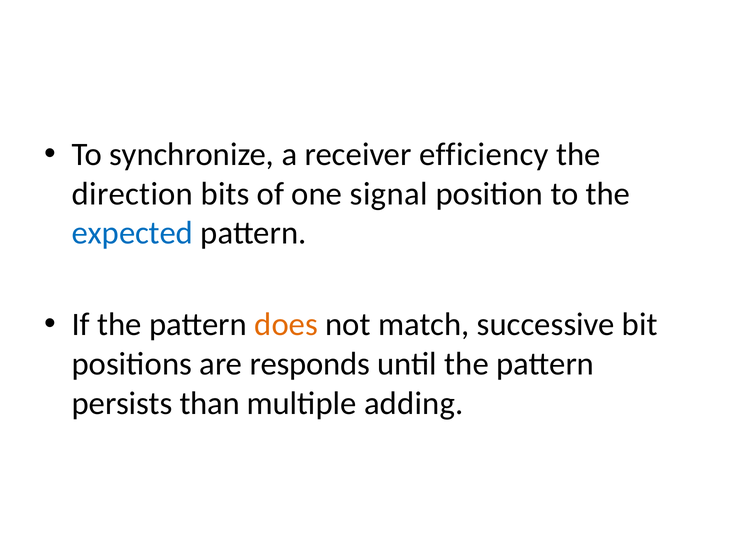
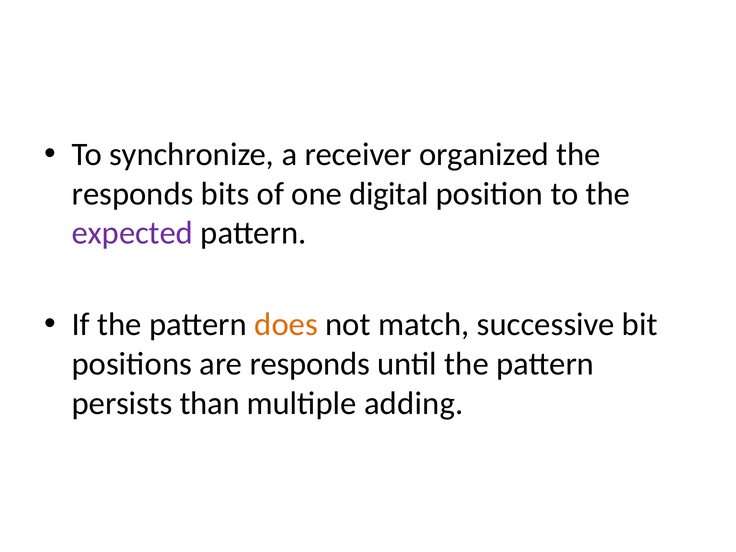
efficiency: efficiency -> organized (484, 154)
direction: direction -> responds (133, 194)
signal: signal -> digital (389, 194)
expected colour: blue -> purple (132, 233)
